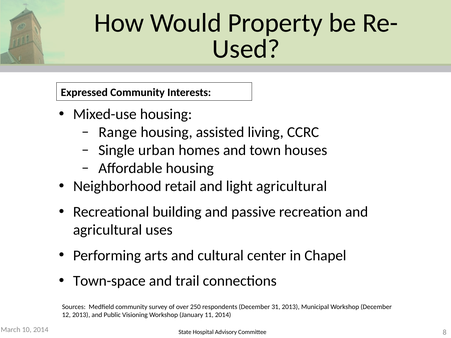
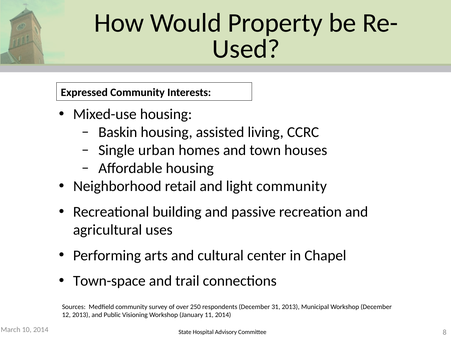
Range: Range -> Baskin (118, 132)
light agricultural: agricultural -> community (292, 186)
